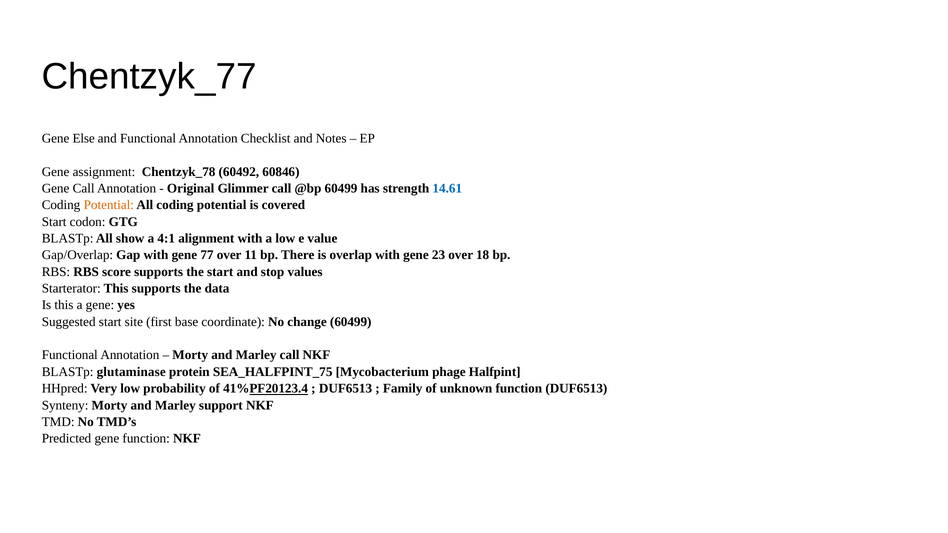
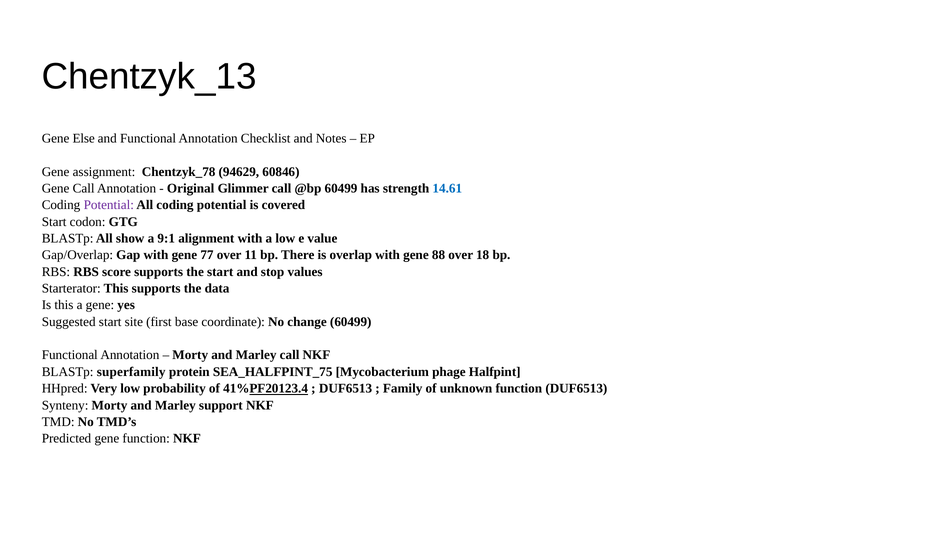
Chentzyk_77: Chentzyk_77 -> Chentzyk_13 (149, 77)
60492: 60492 -> 94629 (239, 172)
Potential colour: orange -> purple (109, 205)
4:1: 4:1 -> 9:1 (166, 239)
23: 23 -> 88 (439, 255)
glutaminase: glutaminase -> superfamily (131, 372)
